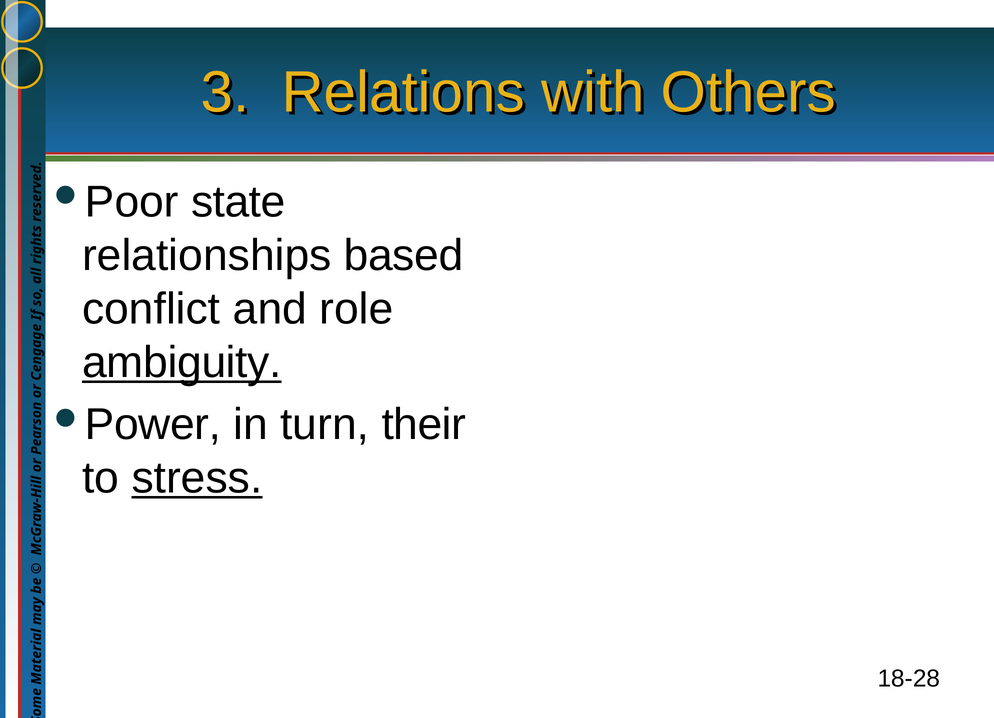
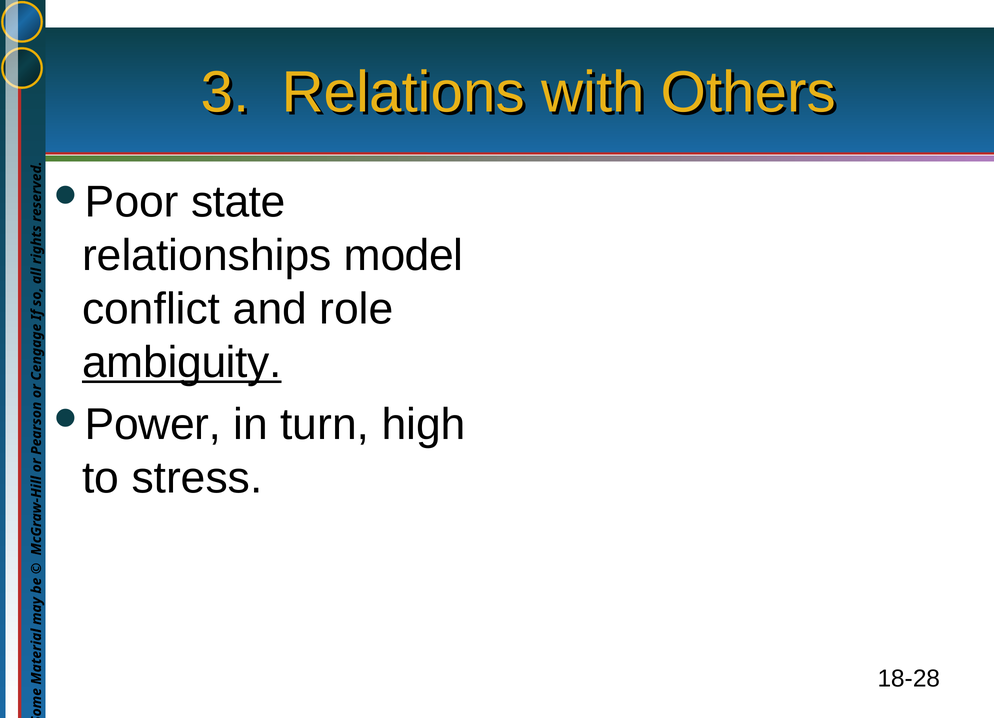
based: based -> model (404, 256)
their: their -> high (424, 425)
stress underline: present -> none (197, 478)
